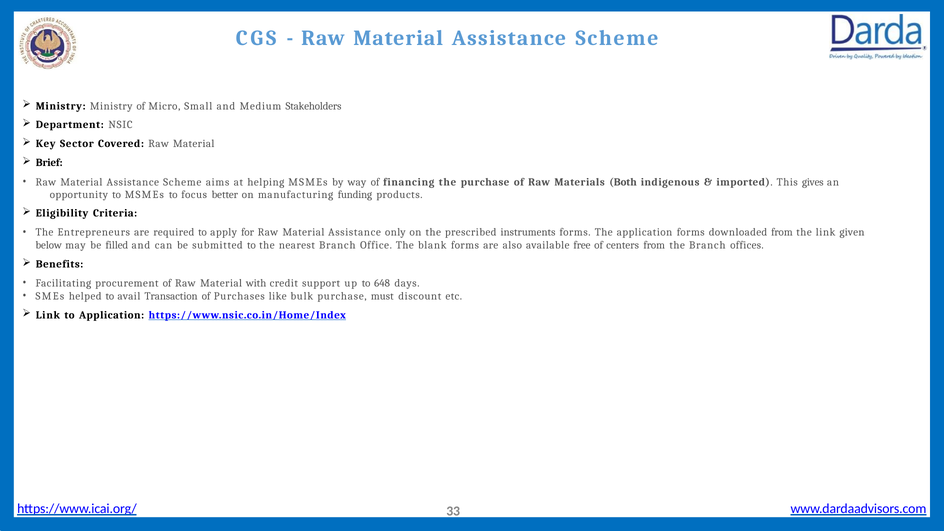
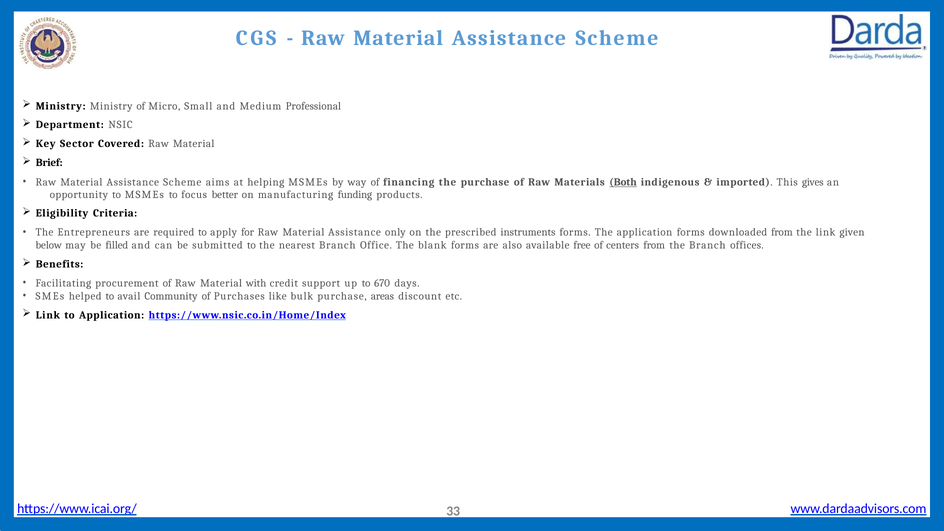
Stakeholders: Stakeholders -> Professional (313, 106)
Both underline: none -> present (623, 182)
648: 648 -> 670 (382, 283)
Transaction: Transaction -> Community (171, 296)
must: must -> areas (382, 296)
